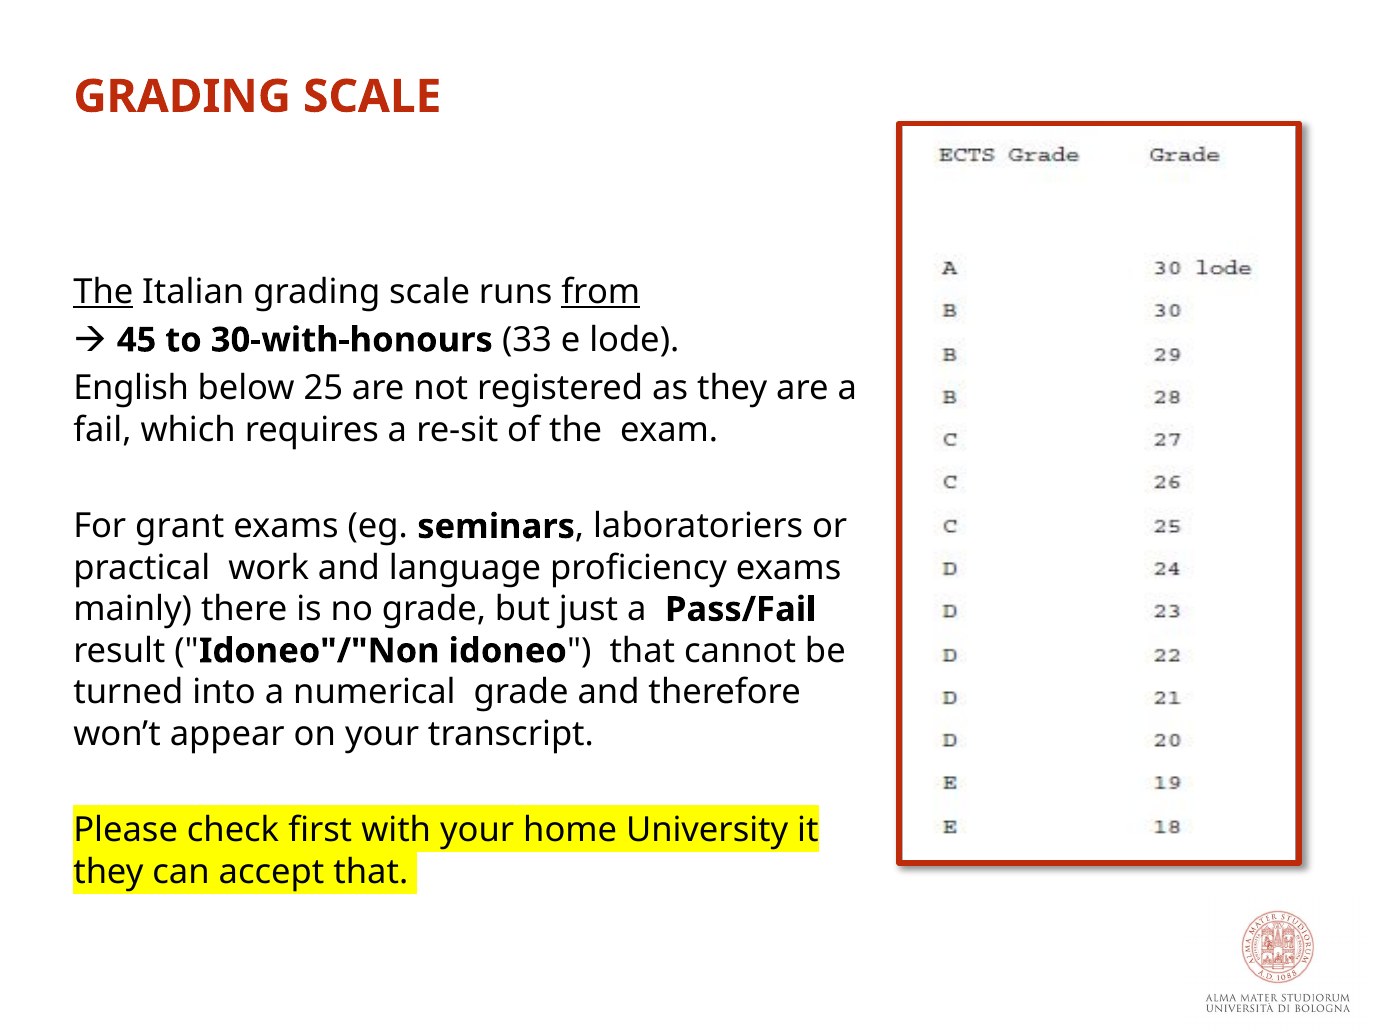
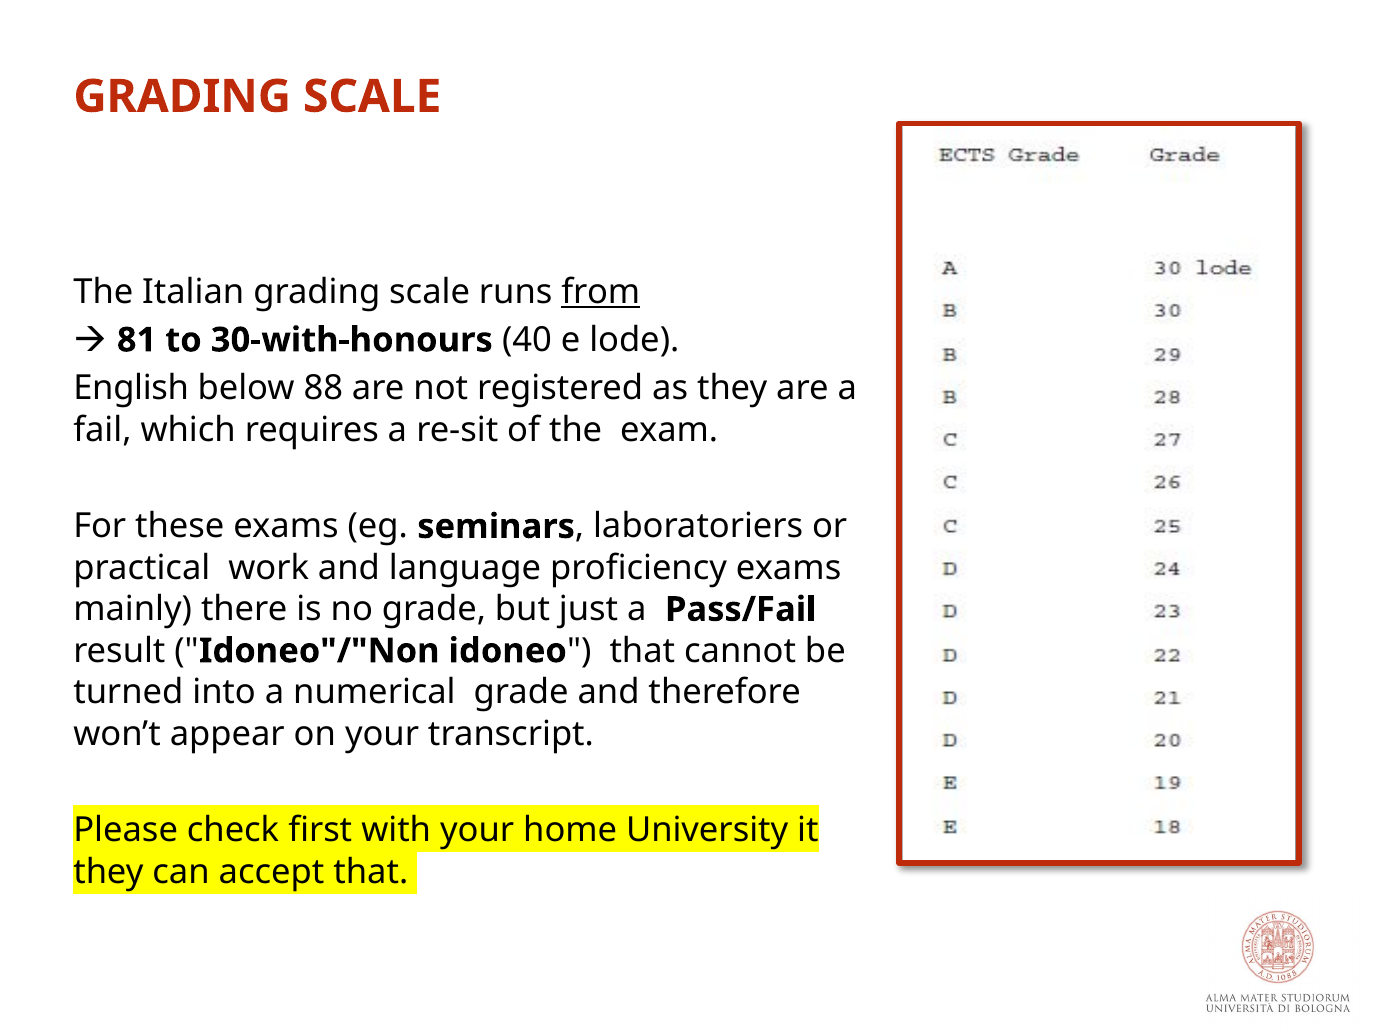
The underline: present -> none (103, 292)
45: 45 -> 81 (137, 340)
33: 33 -> 40 (527, 340)
25: 25 -> 88 (323, 389)
grant: grant -> these (180, 527)
